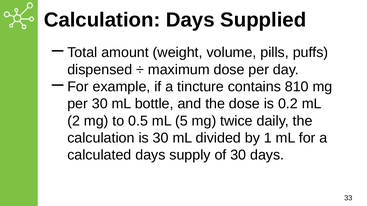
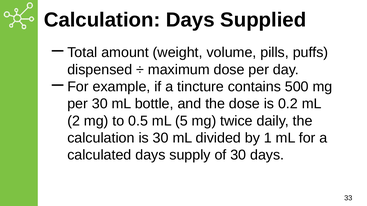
810: 810 -> 500 (297, 87)
